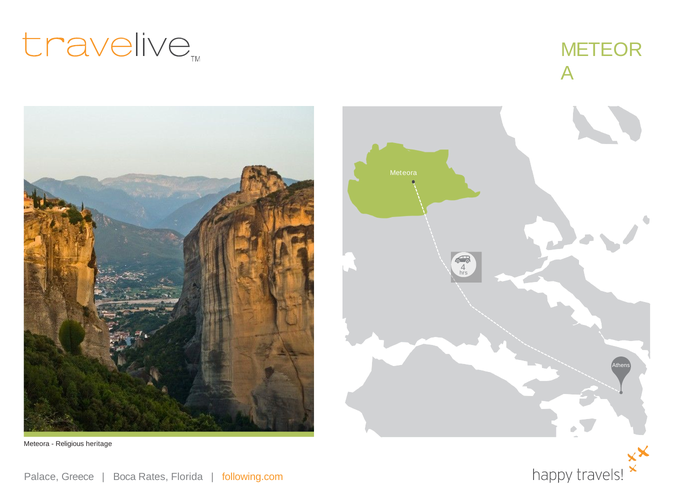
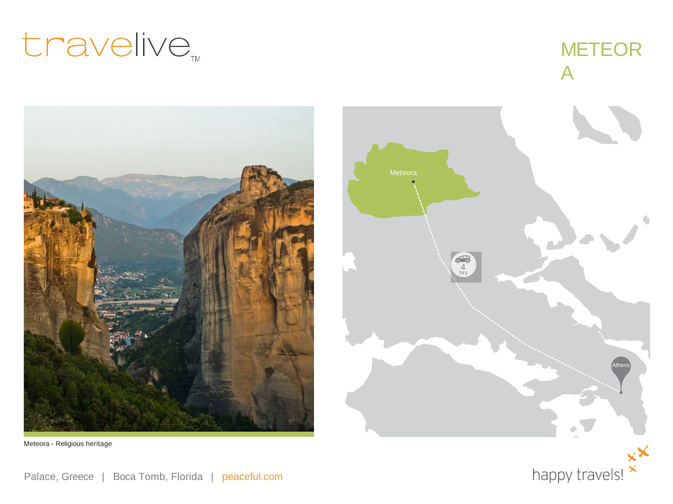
Rates: Rates -> Tomb (153, 478)
following.com: following.com -> peaceful.com (253, 478)
